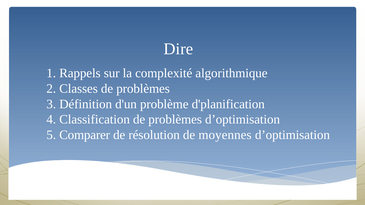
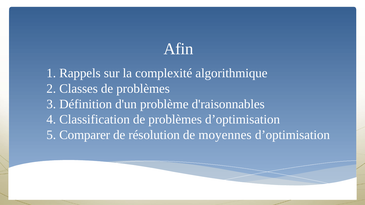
Dire: Dire -> Afin (179, 49)
d'planification: d'planification -> d'raisonnables (228, 104)
